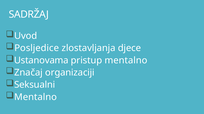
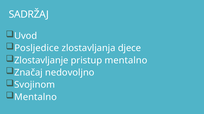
Ustanovama: Ustanovama -> Zlostavljanje (41, 61)
organizaciji: organizaciji -> nedovoljno (70, 73)
Seksualni: Seksualni -> Svojinom (35, 85)
